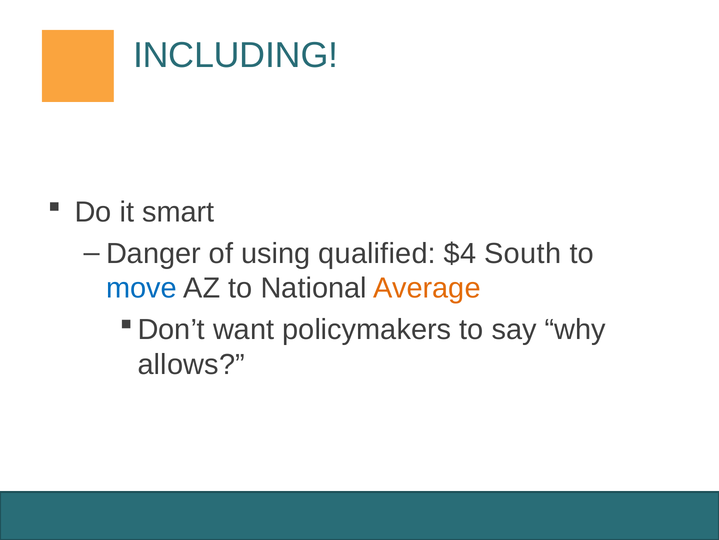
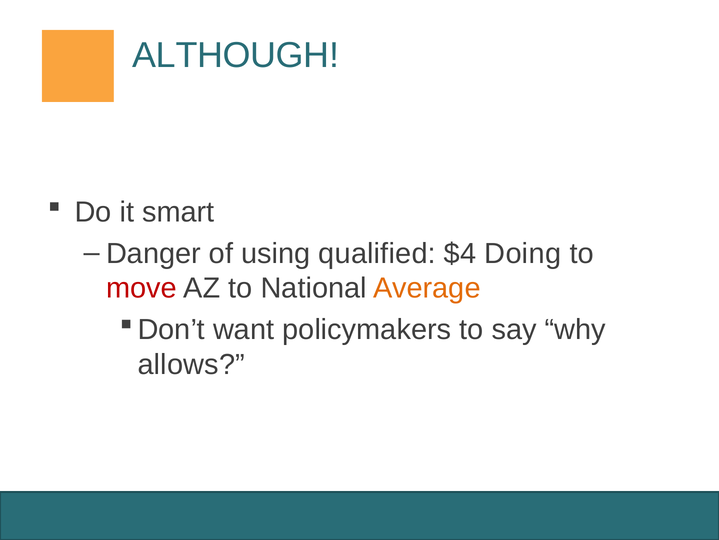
INCLUDING: INCLUDING -> ALTHOUGH (236, 56)
South: South -> Doing (523, 253)
move colour: blue -> red (141, 288)
